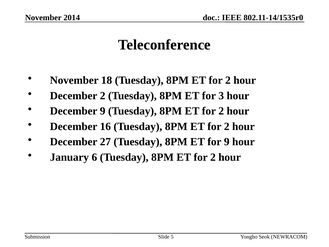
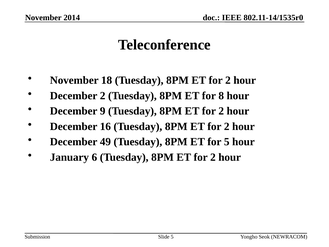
3: 3 -> 8 (221, 96)
27: 27 -> 49 (105, 142)
for 9: 9 -> 5 (227, 142)
